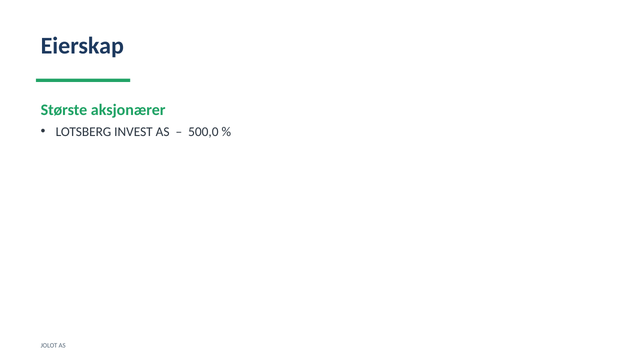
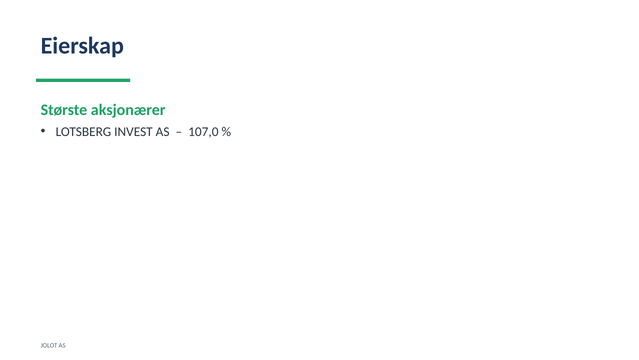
500,0: 500,0 -> 107,0 (203, 131)
